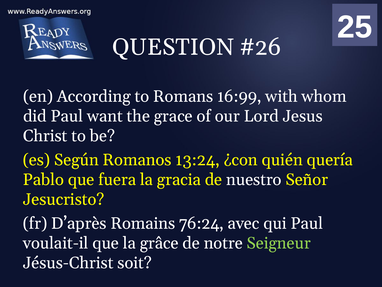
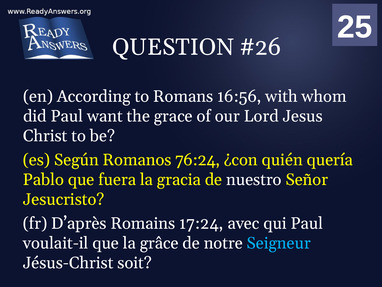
16:99: 16:99 -> 16:56 (239, 96)
13:24: 13:24 -> 76:24 (198, 160)
76:24: 76:24 -> 17:24 (201, 223)
Seigneur colour: light green -> light blue (279, 243)
